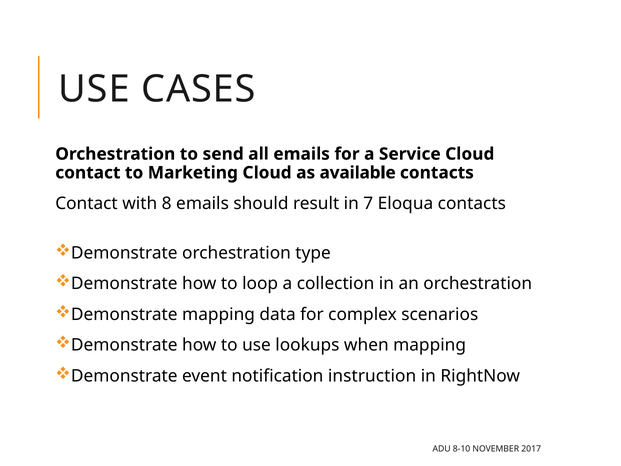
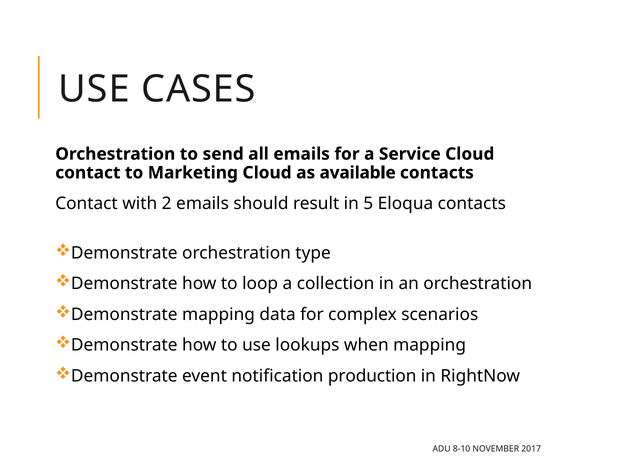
8: 8 -> 2 (167, 203)
7: 7 -> 5 (368, 203)
instruction: instruction -> production (372, 376)
